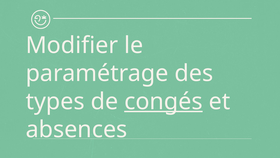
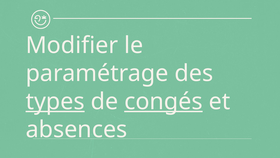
types underline: none -> present (55, 101)
